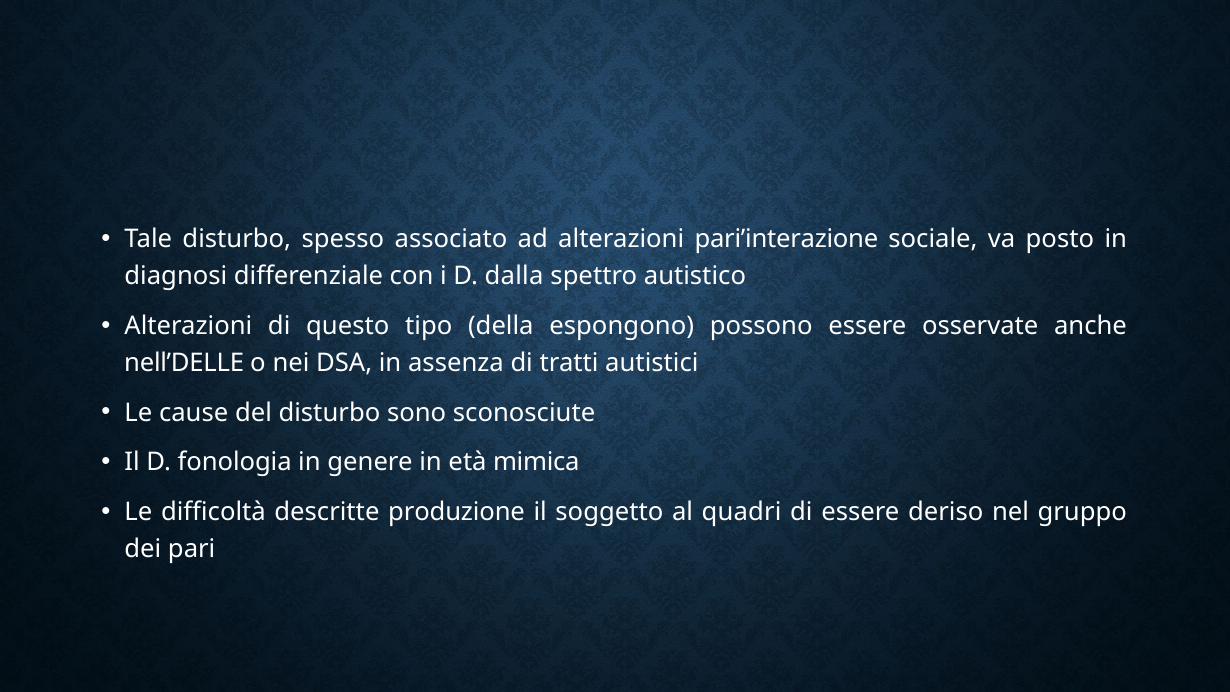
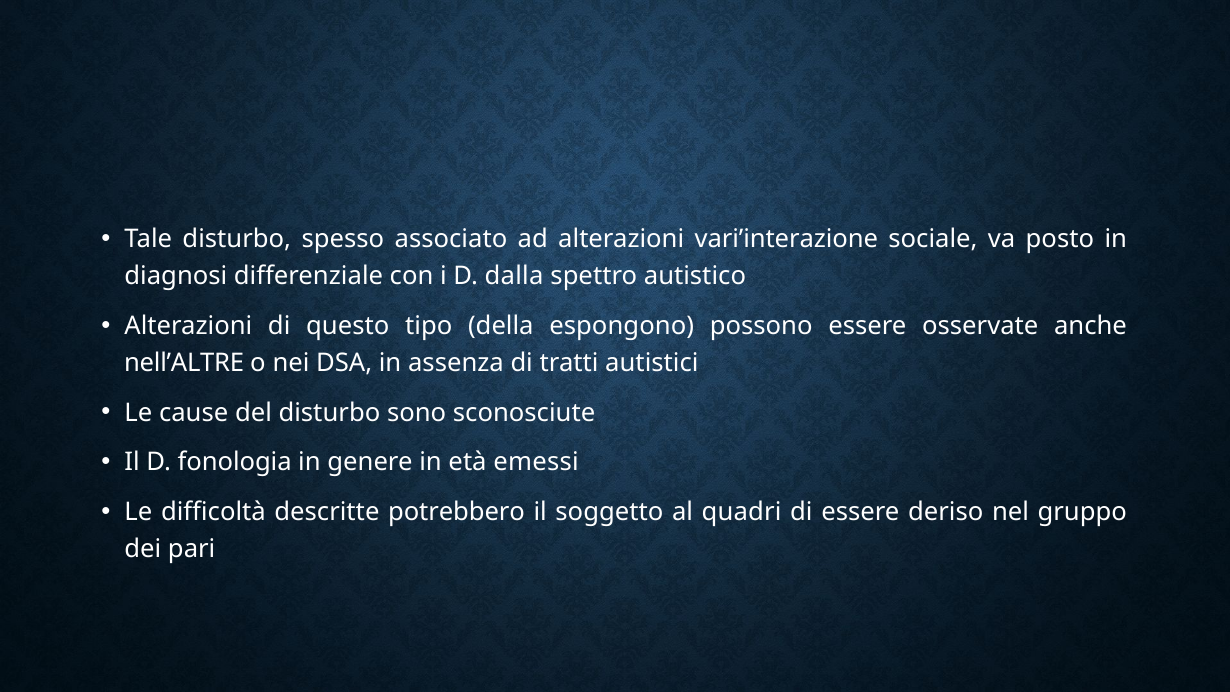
pari’interazione: pari’interazione -> vari’interazione (786, 239)
nell’DELLE: nell’DELLE -> nell’ALTRE (184, 363)
mimica: mimica -> emessi (536, 462)
produzione: produzione -> potrebbero (457, 512)
